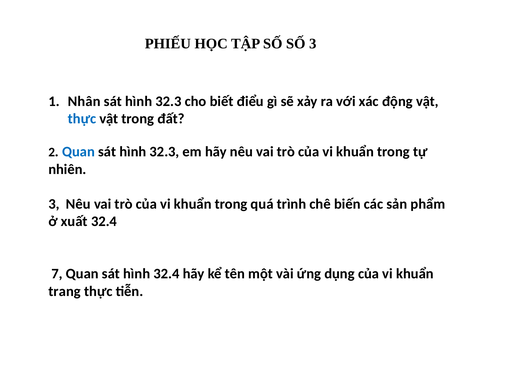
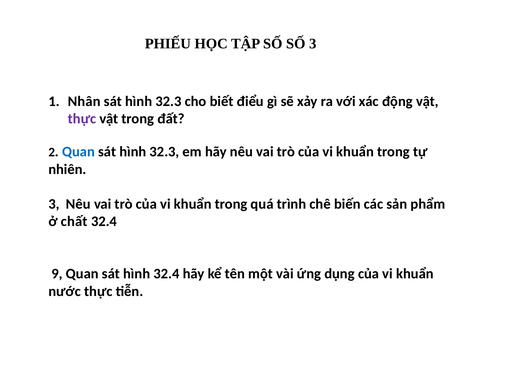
thực colour: blue -> purple (82, 119)
xuất: xuất -> chất (74, 222)
7: 7 -> 9 (57, 274)
trang: trang -> nước (65, 291)
